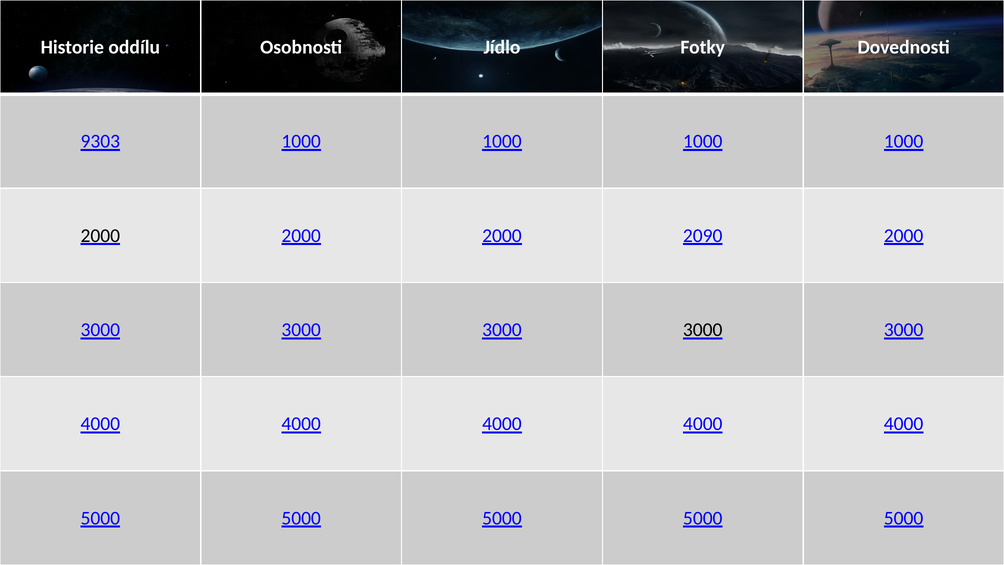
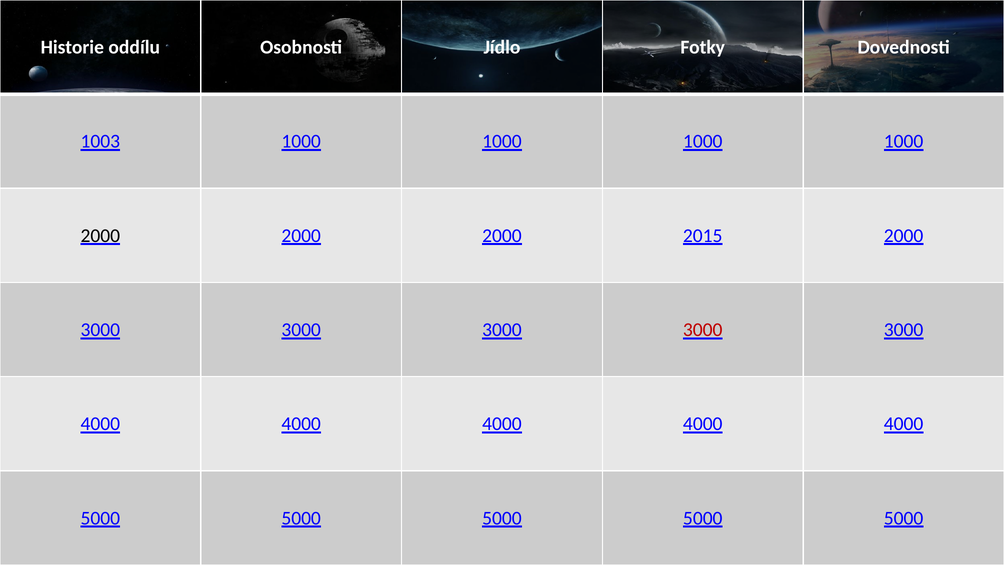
9303: 9303 -> 1003 (100, 141)
2090: 2090 -> 2015 (703, 236)
3000 colour: black -> red (703, 330)
